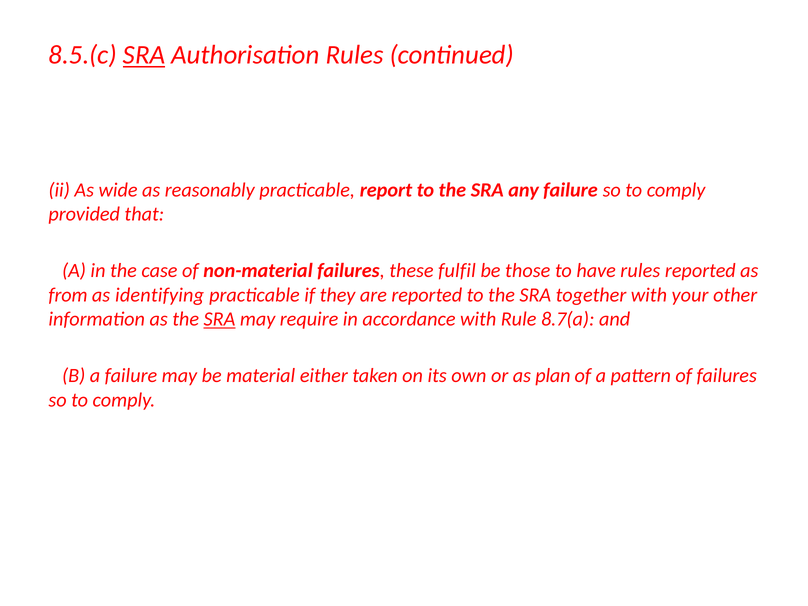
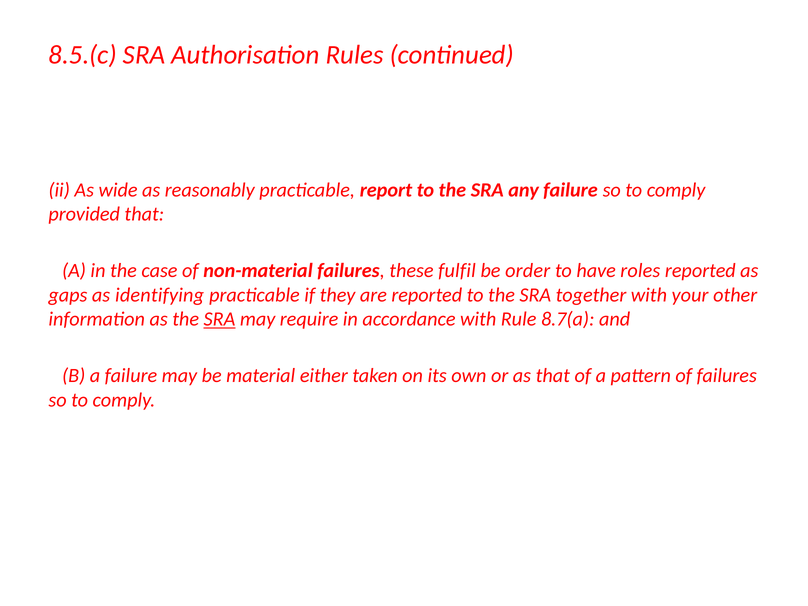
SRA underline: present -> none (144, 55)
those: those -> order (528, 271)
have rules: rules -> roles (640, 271)
from: from -> gaps (68, 295)
as plan: plan -> that (553, 376)
